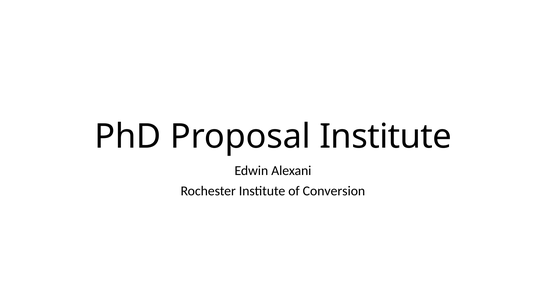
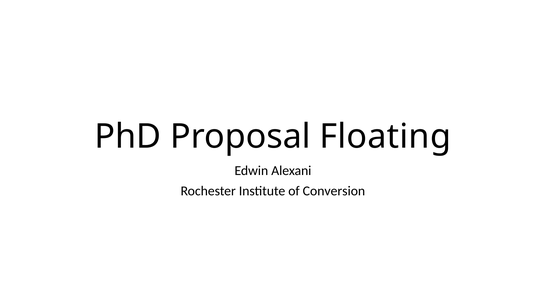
Proposal Institute: Institute -> Floating (385, 136)
